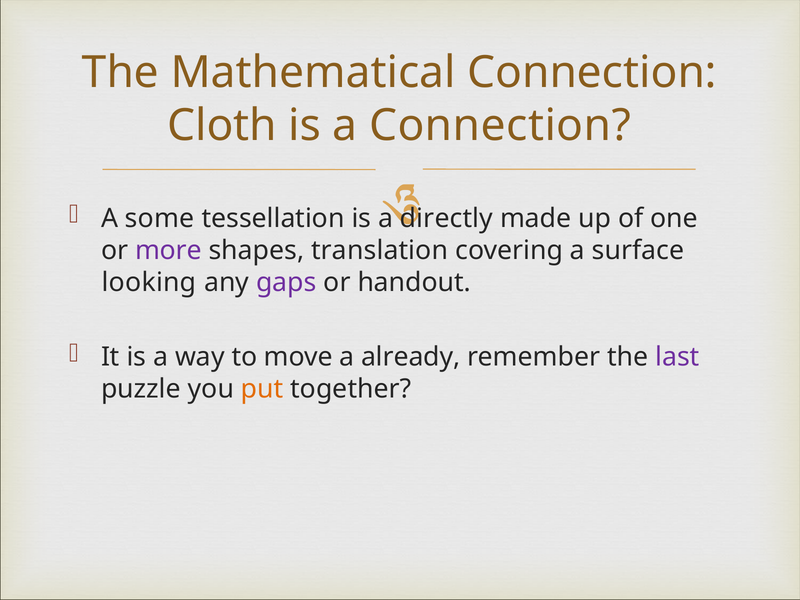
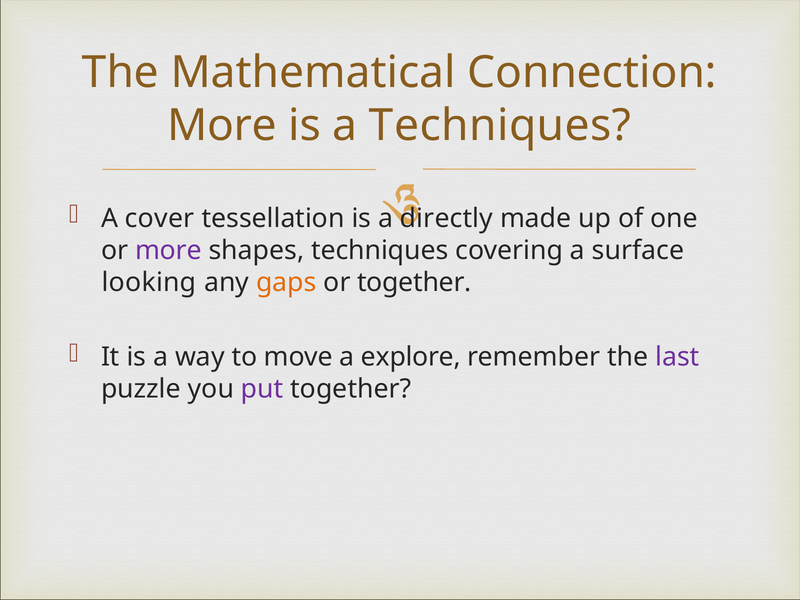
Cloth: Cloth -> More (222, 126)
a Connection: Connection -> Techniques (500, 126)
some: some -> cover (160, 219)
shapes translation: translation -> techniques (380, 251)
gaps colour: purple -> orange (286, 283)
or handout: handout -> together (414, 283)
already: already -> explore (411, 357)
put colour: orange -> purple (262, 389)
